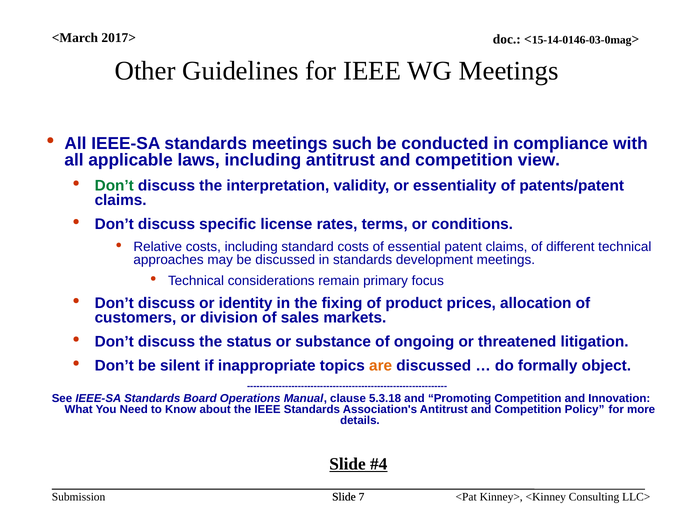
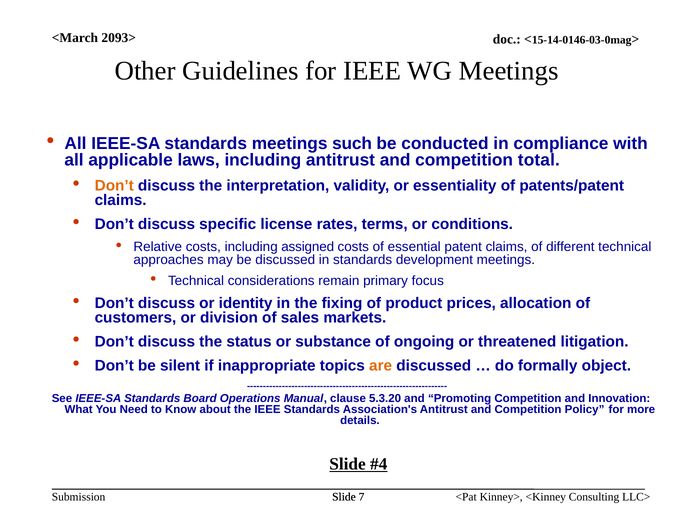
2017>: 2017> -> 2093> (119, 38)
view: view -> total (539, 160)
Don’t colour: green -> orange (114, 186)
standard: standard -> assigned (308, 247)
5.3.18: 5.3.18 -> 5.3.20 (385, 399)
